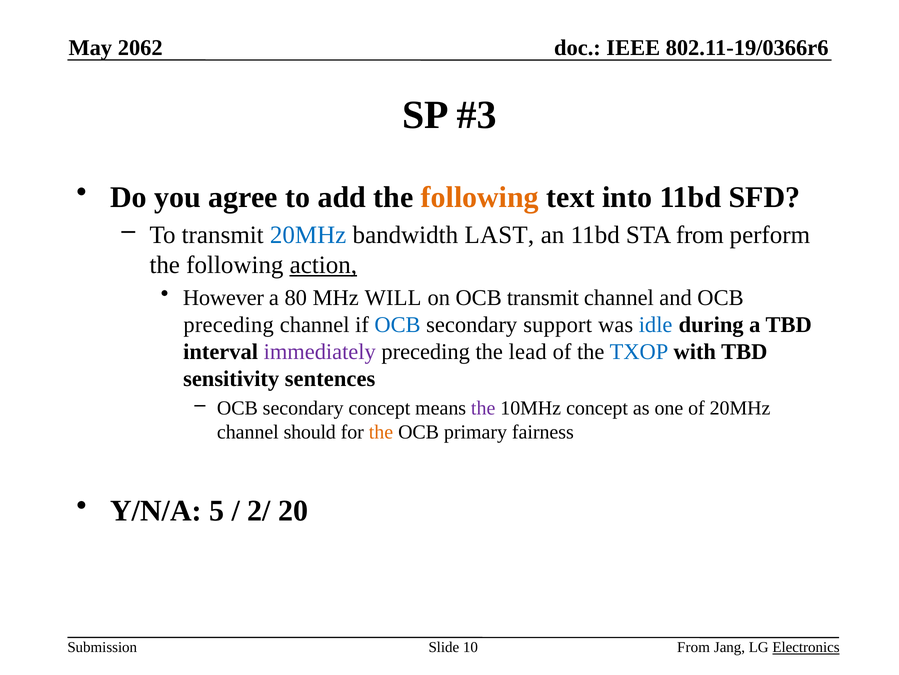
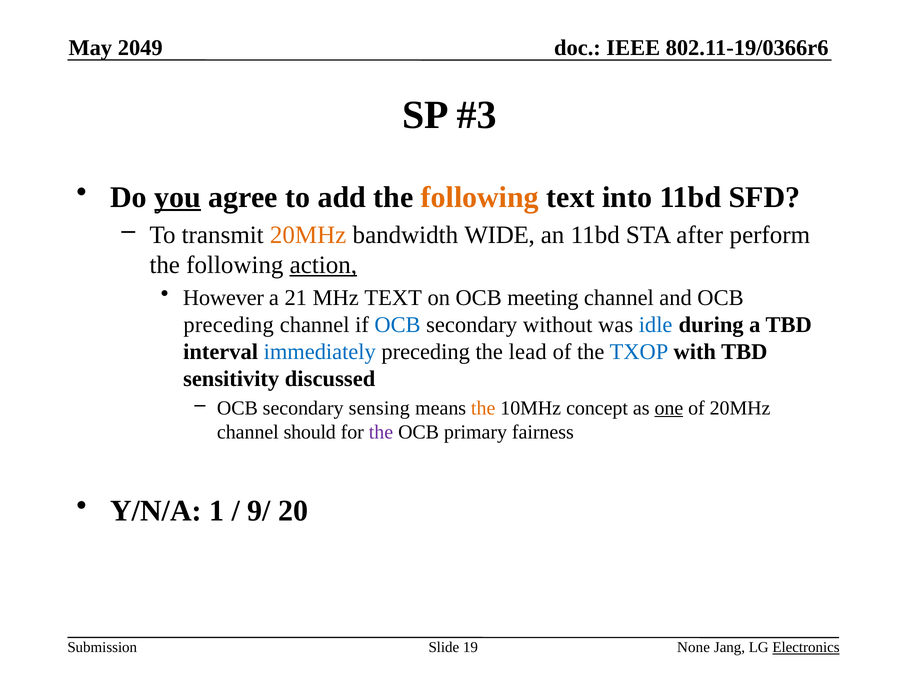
2062: 2062 -> 2049 (140, 48)
you underline: none -> present (178, 197)
20MHz colour: blue -> orange (308, 235)
LAST: LAST -> WIDE (500, 235)
STA from: from -> after (700, 235)
80: 80 -> 21 (296, 297)
MHz WILL: WILL -> TEXT (393, 297)
OCB transmit: transmit -> meeting (543, 297)
support: support -> without (558, 324)
immediately colour: purple -> blue (320, 351)
sentences: sentences -> discussed (330, 378)
secondary concept: concept -> sensing (379, 407)
the colour: purple -> orange (483, 407)
one underline: none -> present (669, 407)
the colour: orange -> purple (381, 431)
5: 5 -> 1 (217, 510)
2/: 2/ -> 9/ (259, 510)
10: 10 -> 19 (470, 647)
From: From -> None (694, 647)
